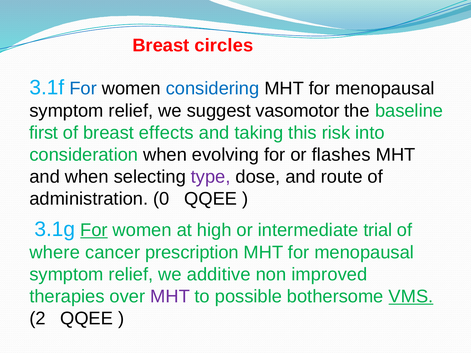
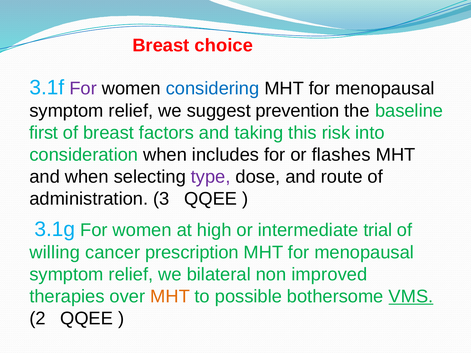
circles: circles -> choice (224, 45)
For colour: blue -> purple (83, 88)
vasomotor: vasomotor -> prevention (298, 111)
effects: effects -> factors (166, 133)
evolving: evolving -> includes (226, 155)
0: 0 -> 3 (161, 199)
For underline: present -> none (94, 230)
where: where -> willing (55, 253)
additive: additive -> bilateral (219, 275)
MHT colour: purple -> orange (170, 297)
